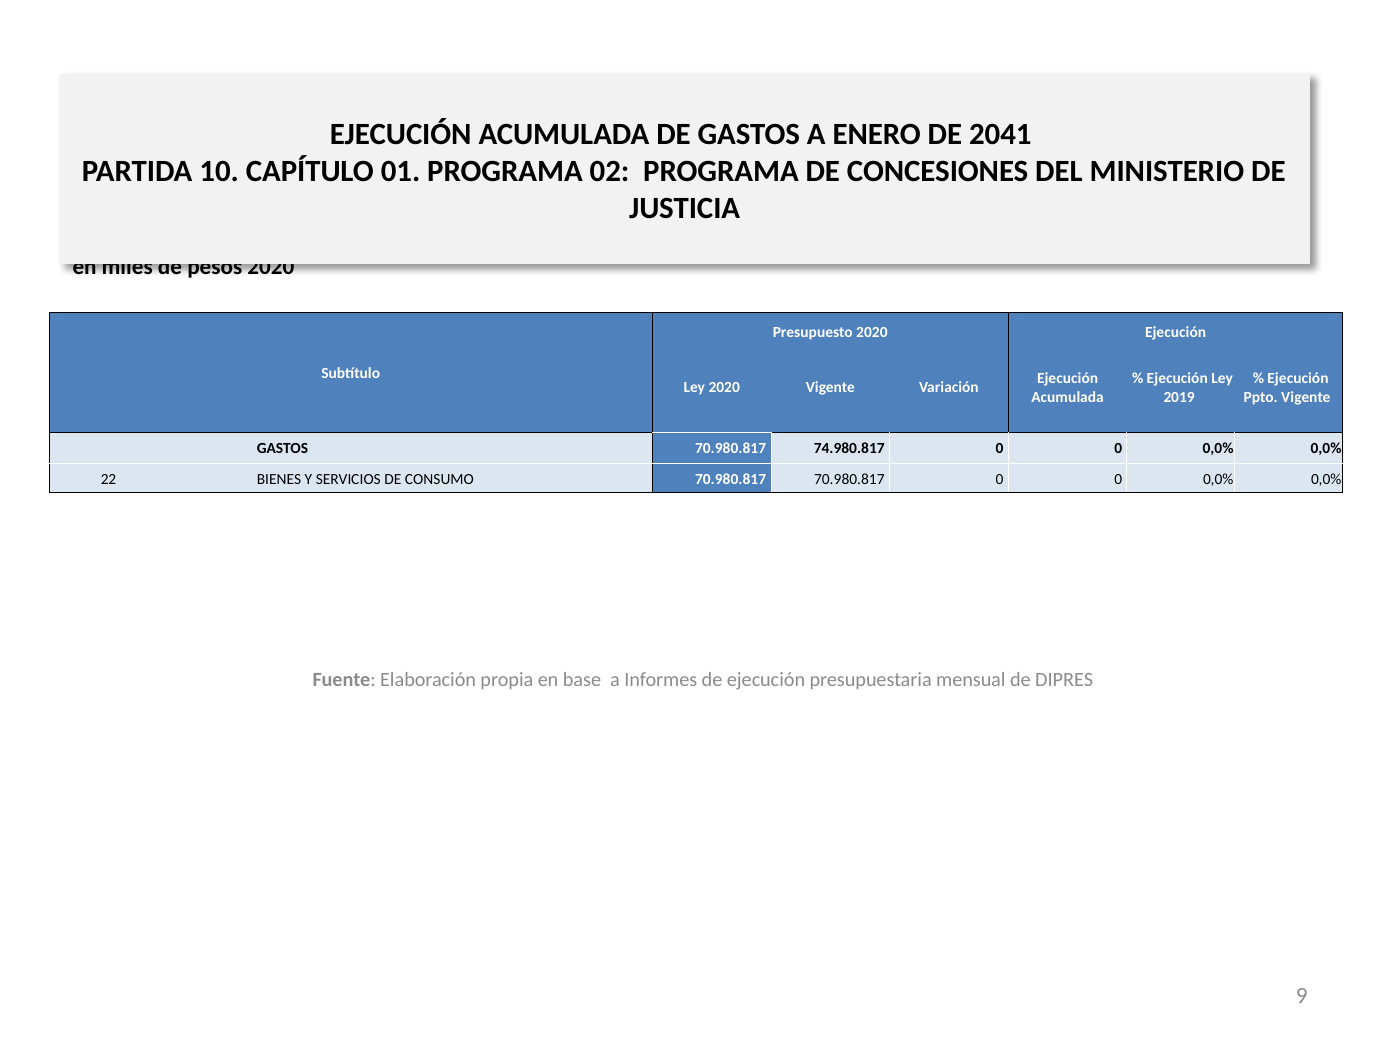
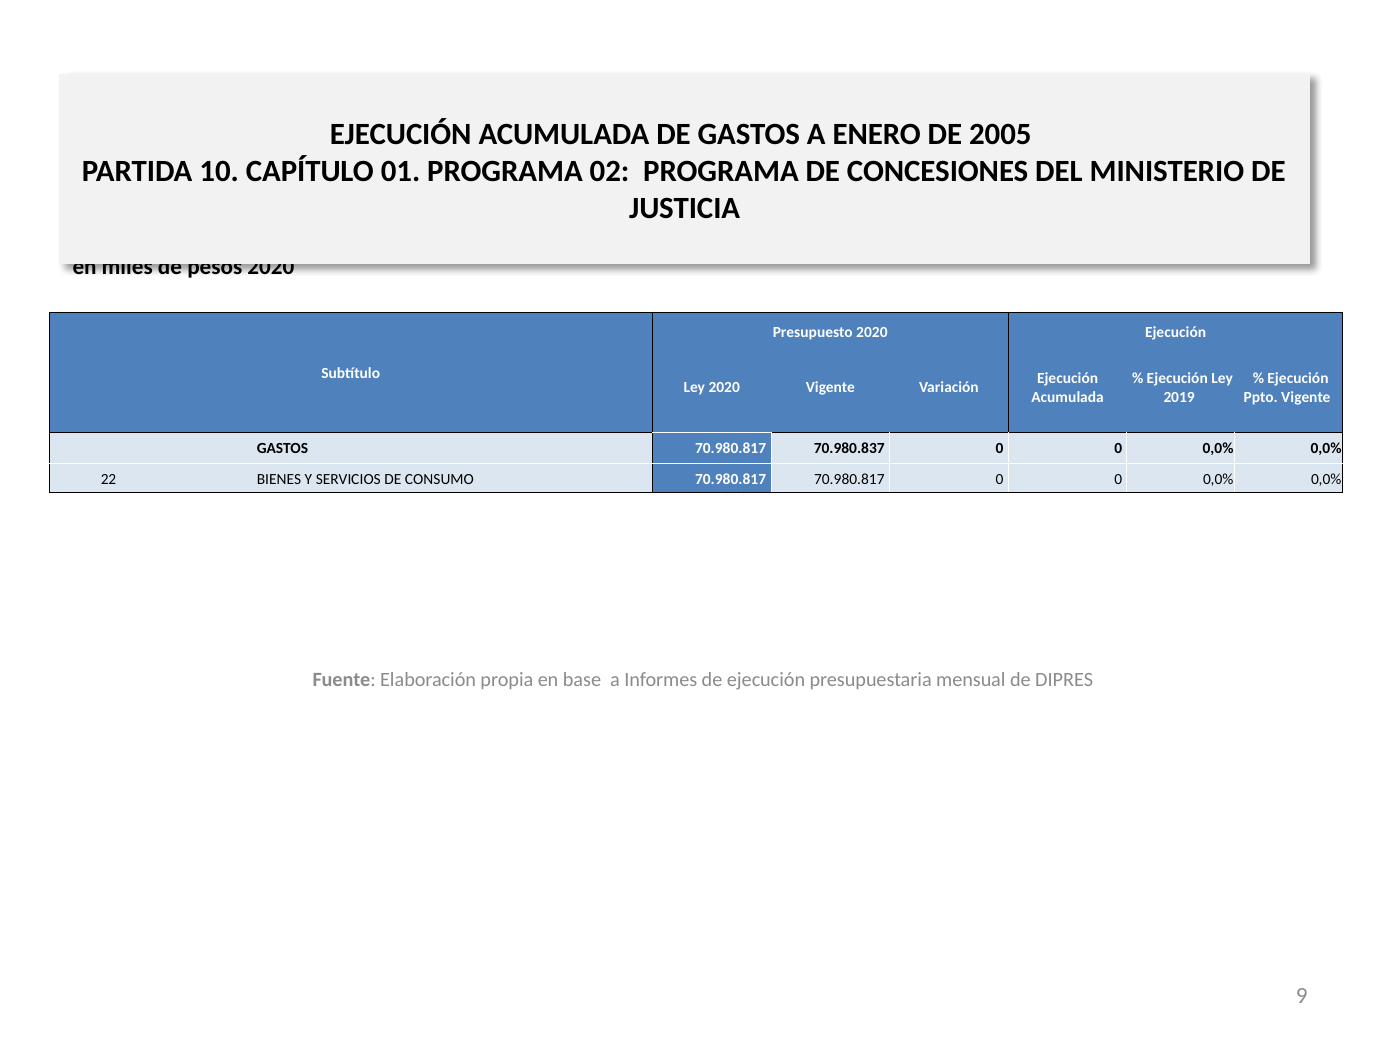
2041: 2041 -> 2005 (1000, 134)
74.980.817: 74.980.817 -> 70.980.837 (849, 449)
